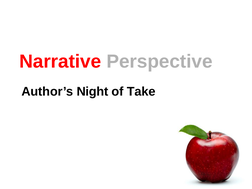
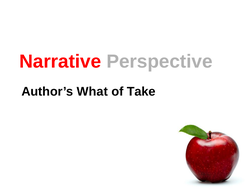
Night: Night -> What (92, 92)
